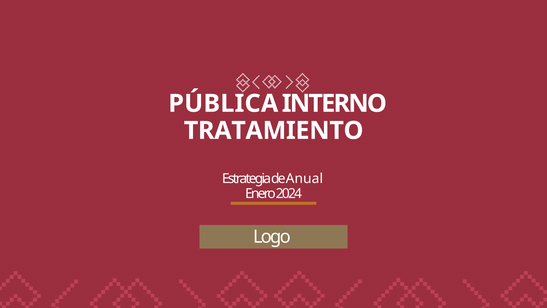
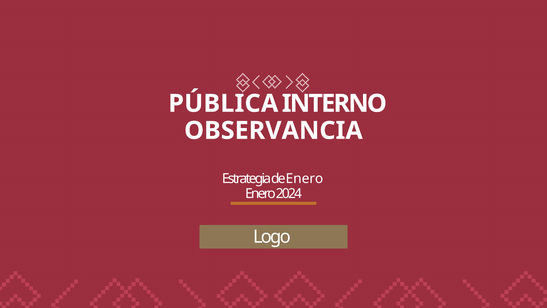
TRATAMIENTO: TRATAMIENTO -> OBSERVANCIA (273, 131)
de Anual: Anual -> Enero (304, 179)
